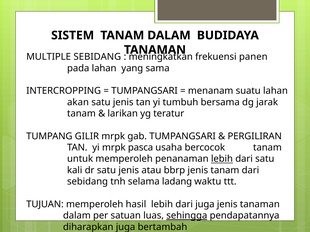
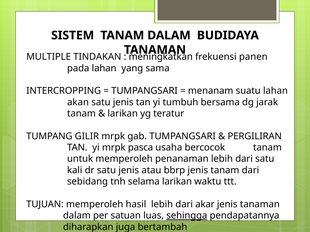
MULTIPLE SEBIDANG: SEBIDANG -> TINDAKAN (97, 57)
lebih underline: present -> none (222, 159)
selama ladang: ladang -> larikan (177, 182)
dari juga: juga -> akar (205, 205)
